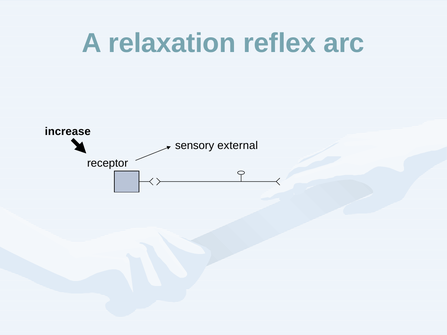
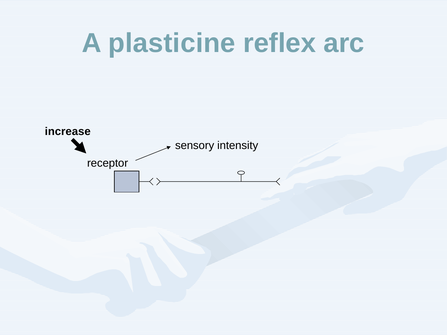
relaxation: relaxation -> plasticine (172, 43)
external: external -> intensity (238, 146)
